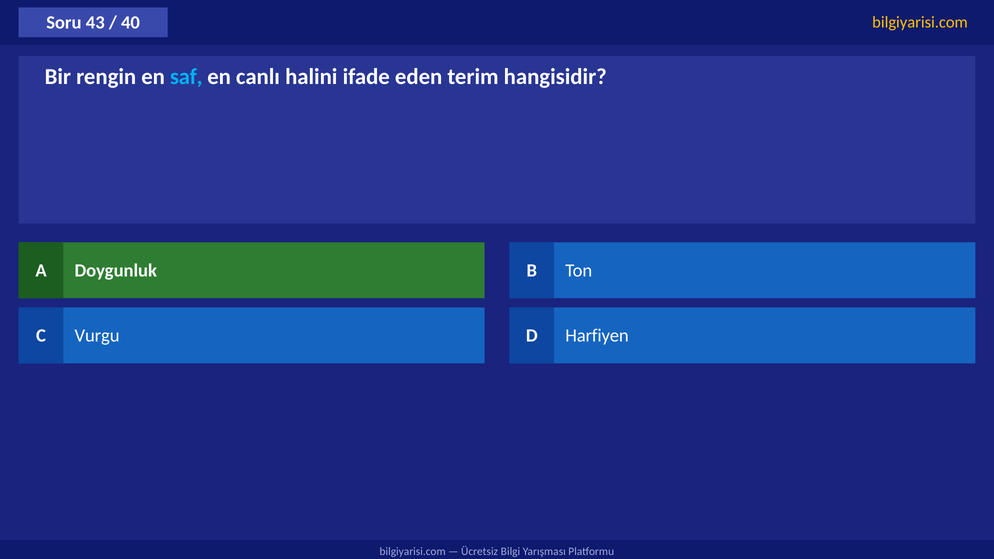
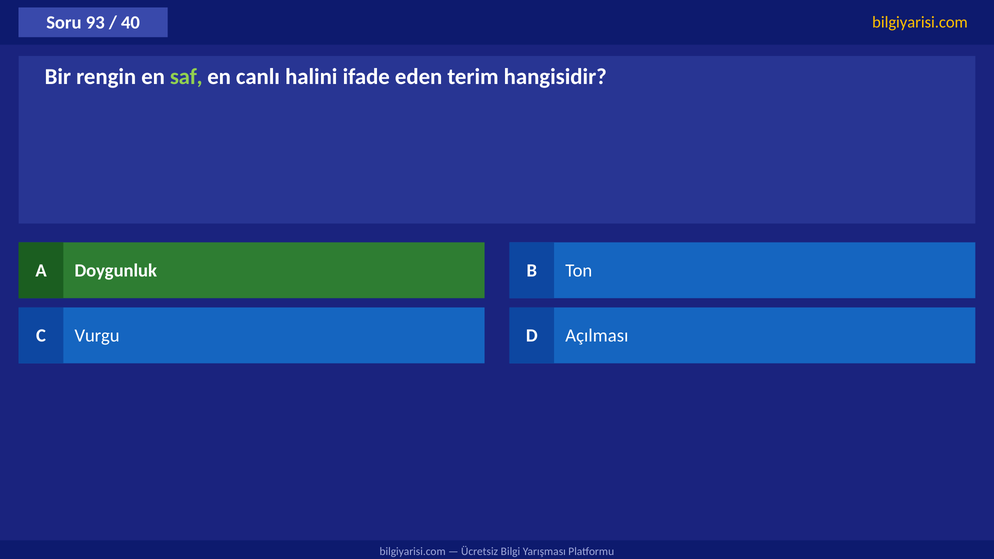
43: 43 -> 93 (95, 23)
saf colour: light blue -> light green (186, 77)
Harfiyen: Harfiyen -> Açılması (597, 336)
